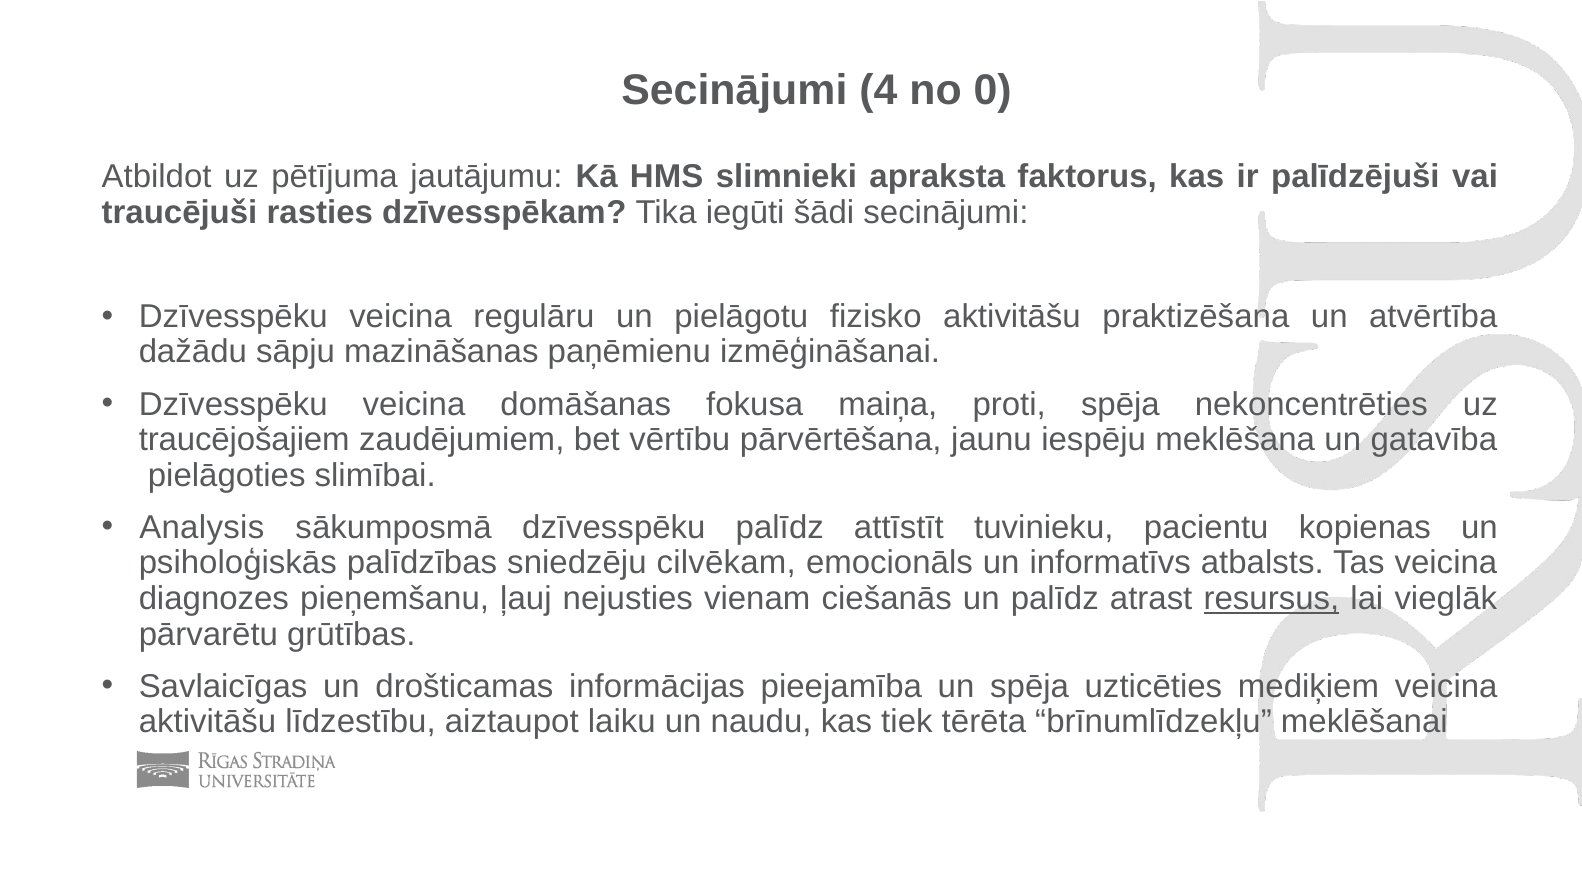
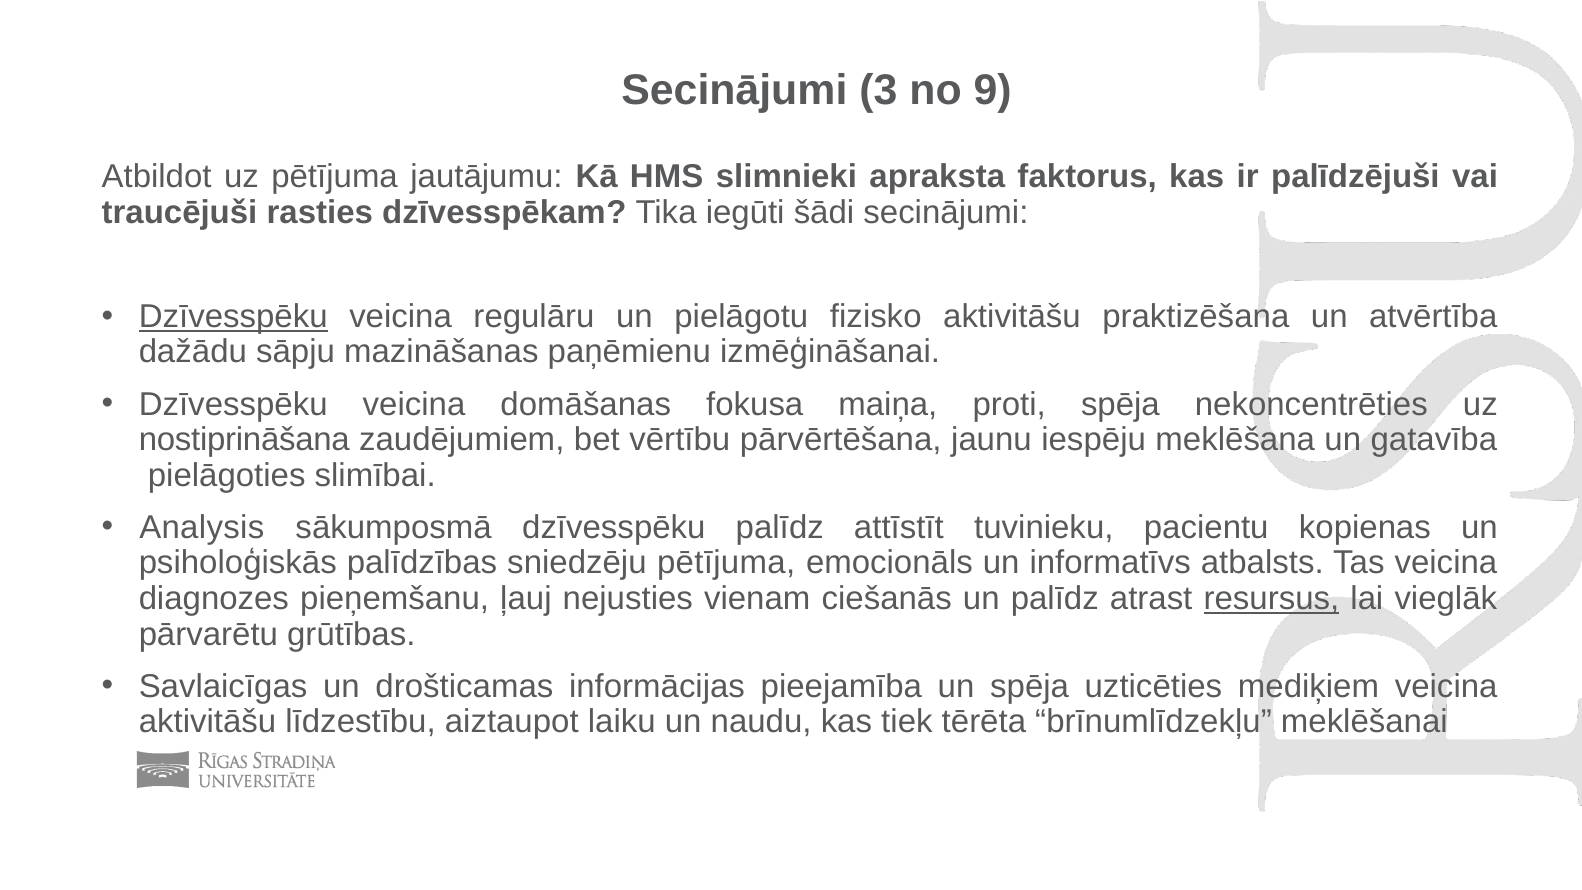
4: 4 -> 3 (878, 90)
0: 0 -> 9 (993, 90)
Dzīvesspēku underline: none -> present (233, 316)
traucējošajiem: traucējošajiem -> nostiprināšana (244, 440)
sniedzēju cilvēkam: cilvēkam -> pētījuma (726, 563)
